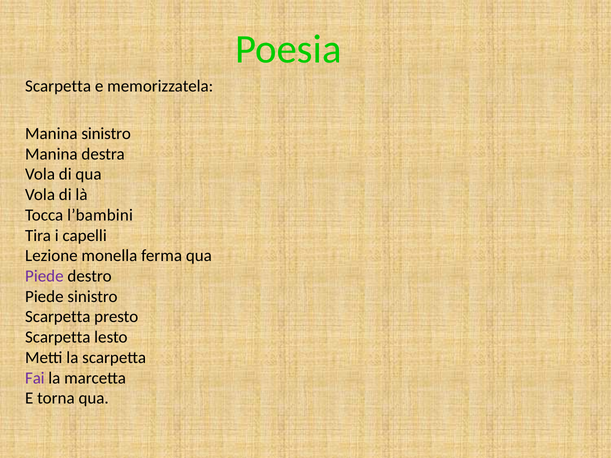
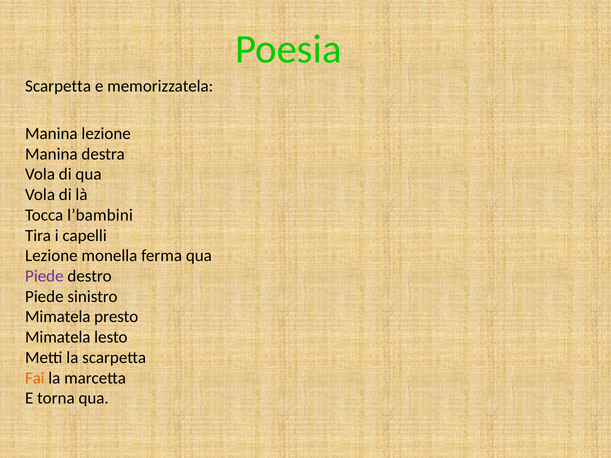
Manina sinistro: sinistro -> lezione (106, 134)
Scarpetta: Scarpetta -> Mimatela (58, 317)
Scarpetta: Scarpetta -> Mimatela (58, 337)
Fai colour: purple -> orange (35, 378)
